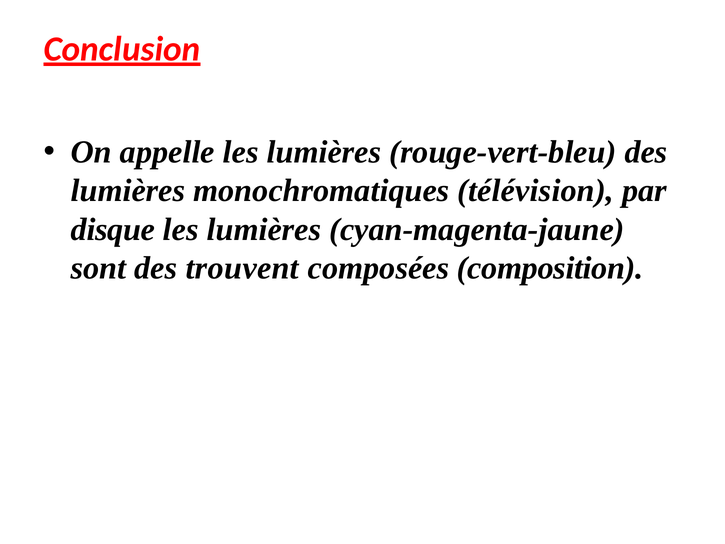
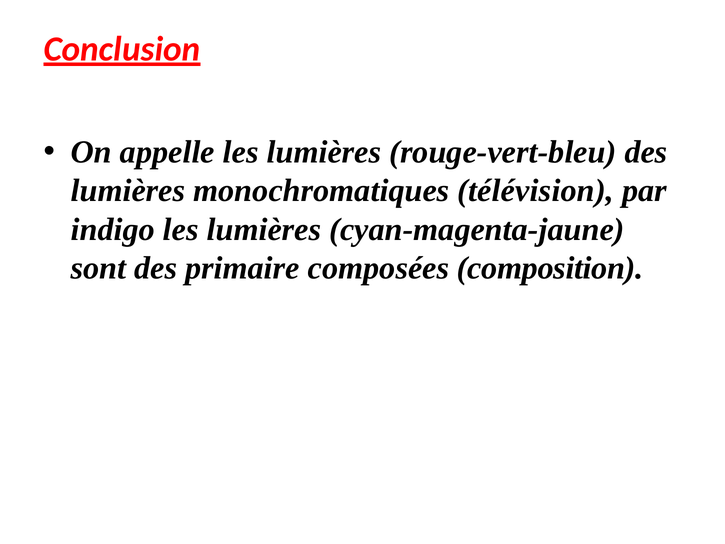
disque: disque -> indigo (113, 229)
trouvent: trouvent -> primaire (242, 268)
